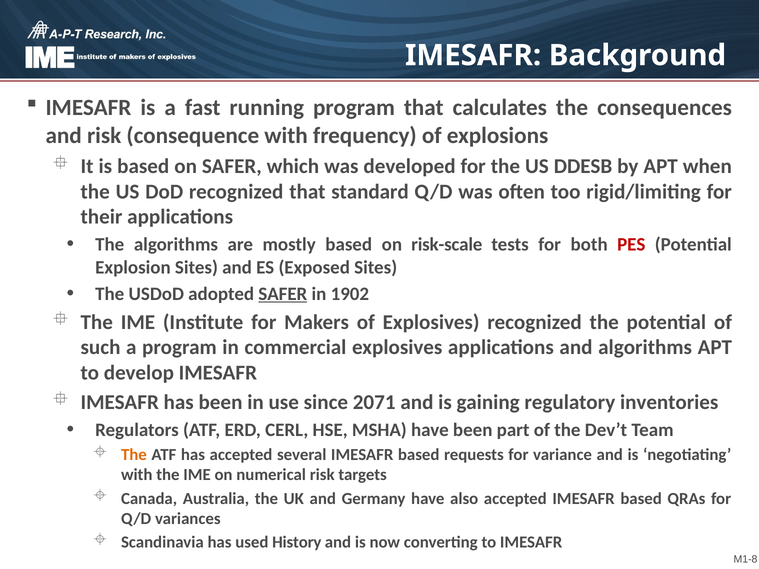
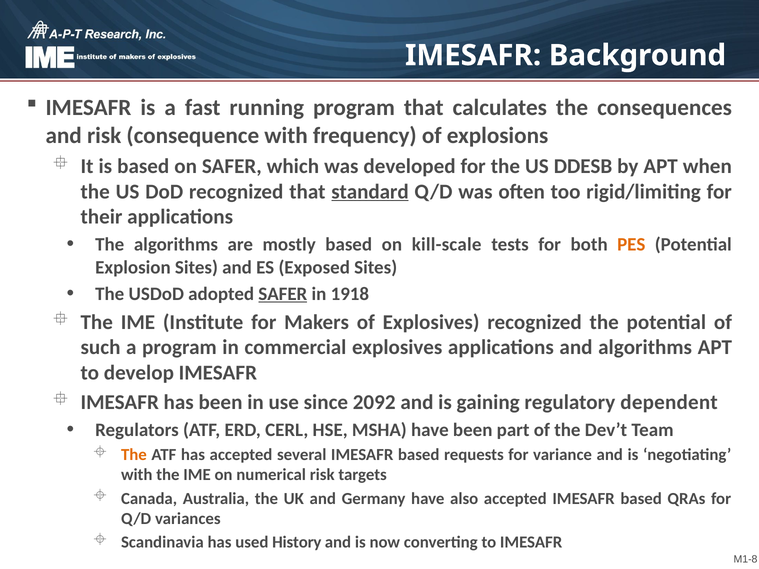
standard underline: none -> present (370, 192)
risk-scale: risk-scale -> kill-scale (447, 245)
PES colour: red -> orange (631, 245)
1902: 1902 -> 1918 (350, 294)
2071: 2071 -> 2092 (374, 403)
inventories: inventories -> dependent (669, 403)
